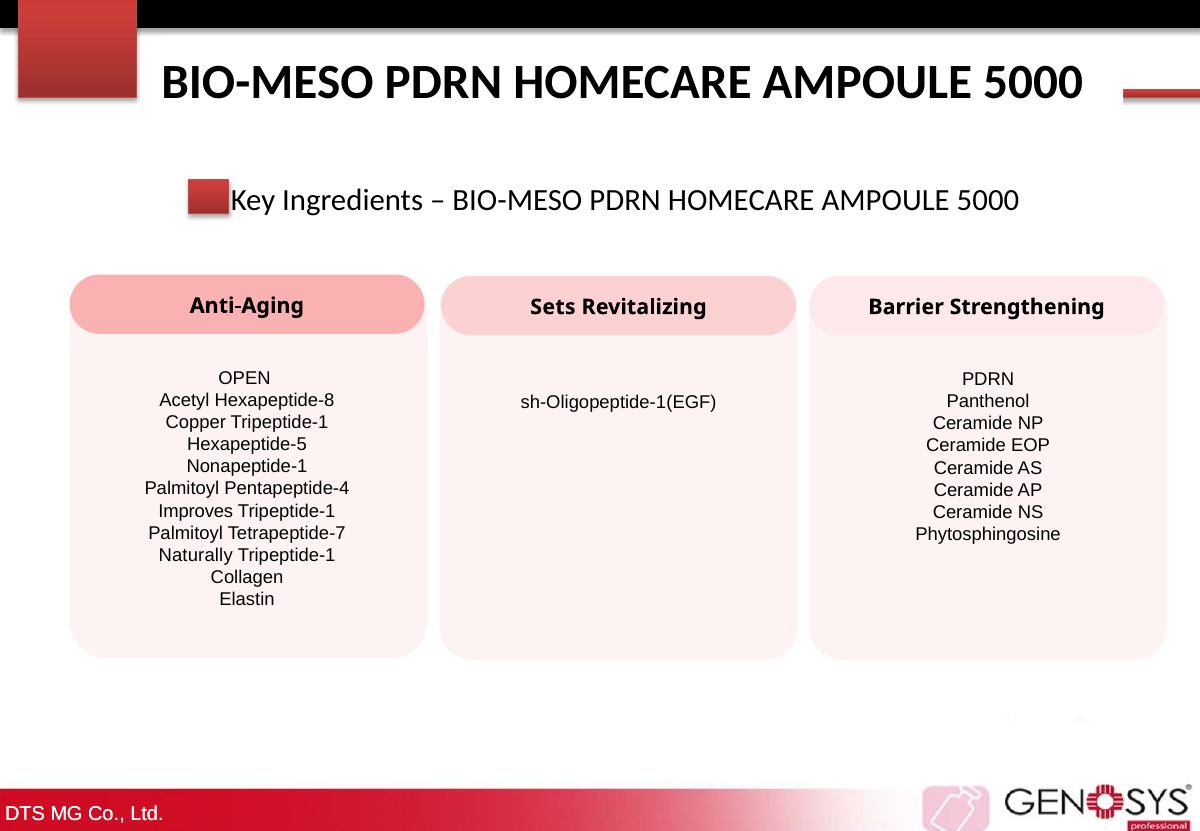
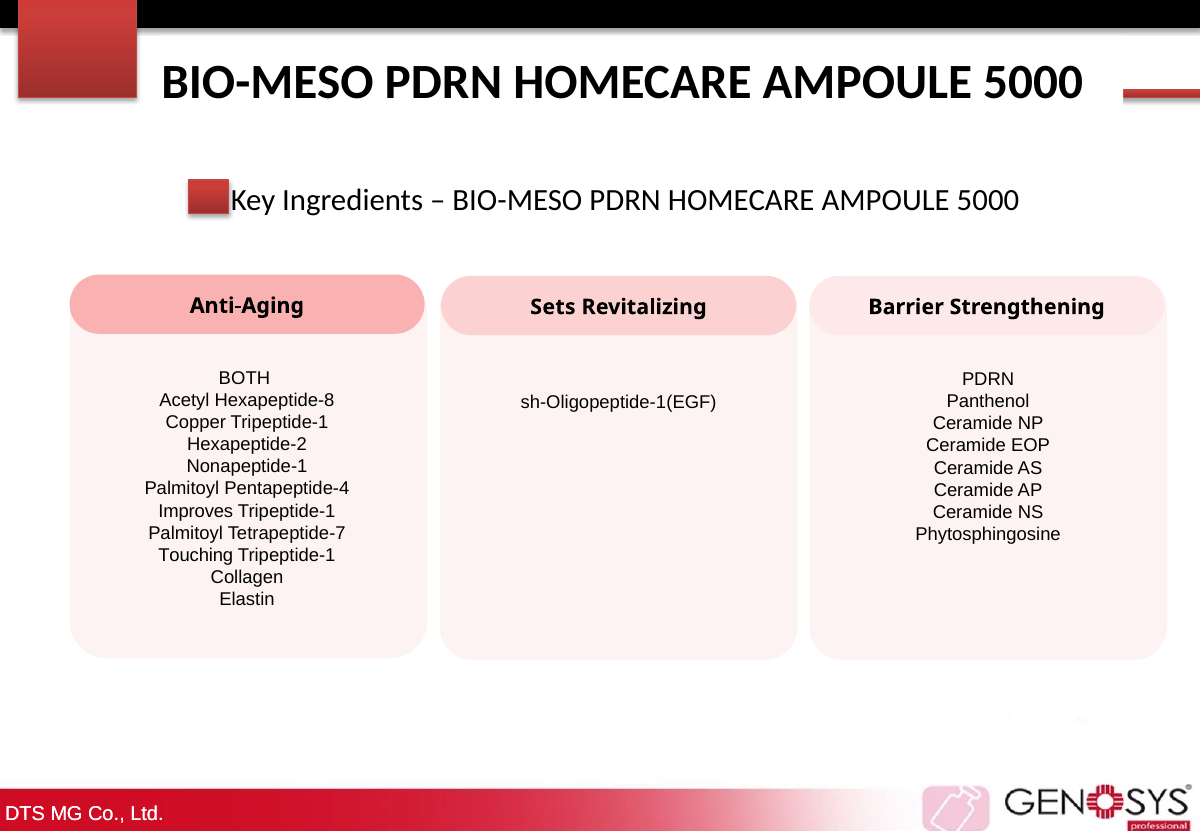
OPEN: OPEN -> BOTH (244, 378)
Hexapeptide-5: Hexapeptide-5 -> Hexapeptide-2 (247, 444)
Naturally: Naturally -> Touching (196, 555)
